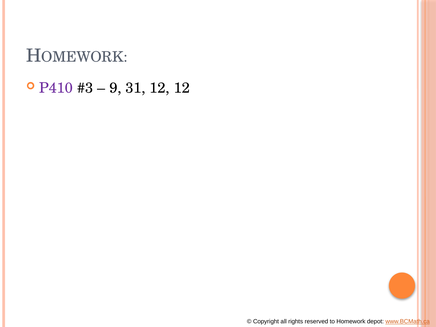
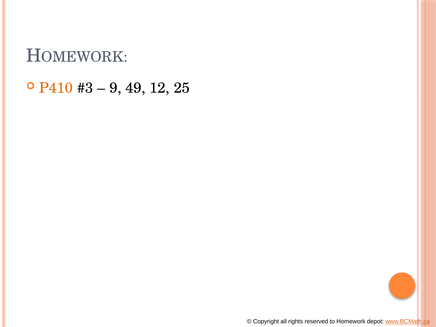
P410 colour: purple -> orange (56, 88)
31: 31 -> 49 (136, 88)
12 12: 12 -> 25 (182, 88)
